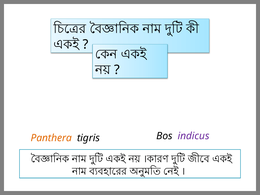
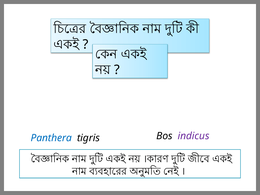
Panthera colour: orange -> blue (51, 138)
